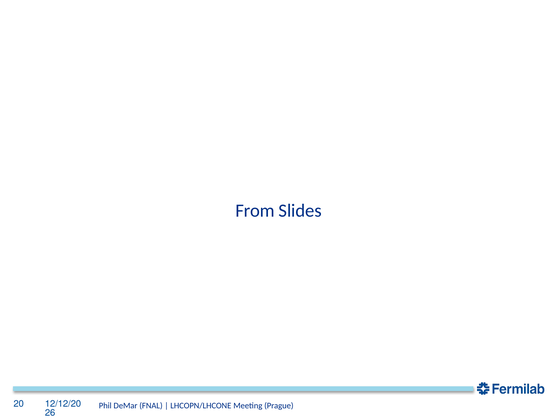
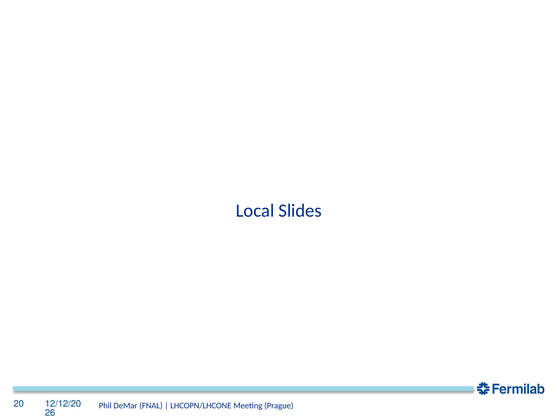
From: From -> Local (255, 210)
